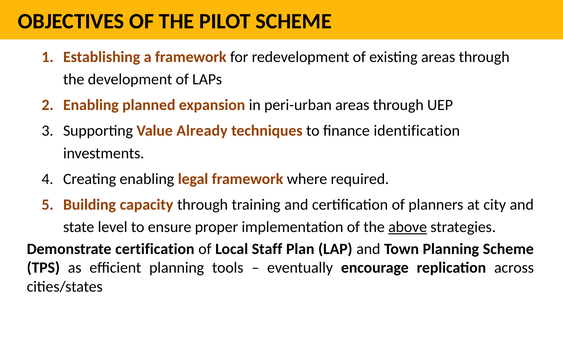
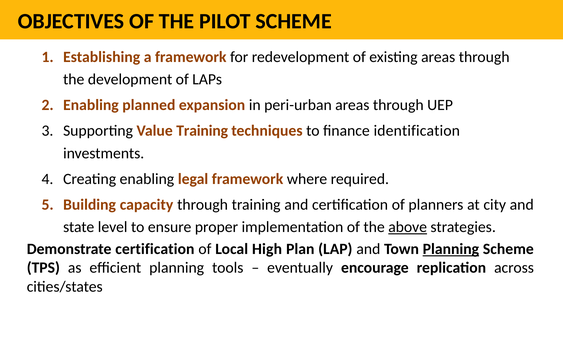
Value Already: Already -> Training (202, 131)
Staff: Staff -> High (267, 249)
Planning underline: none -> present (451, 249)
